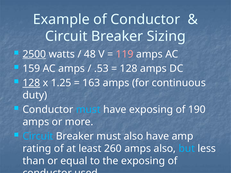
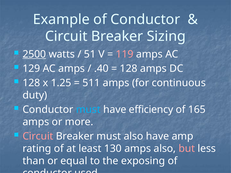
48: 48 -> 51 (90, 54)
159: 159 -> 129 (31, 69)
.53: .53 -> .40 (101, 69)
128 underline: present -> none (31, 83)
163: 163 -> 511 (91, 83)
have exposing: exposing -> efficiency (151, 110)
190: 190 -> 165 (197, 110)
Circuit colour: light blue -> pink (38, 136)
260: 260 -> 130 (113, 149)
but colour: light blue -> pink (187, 149)
